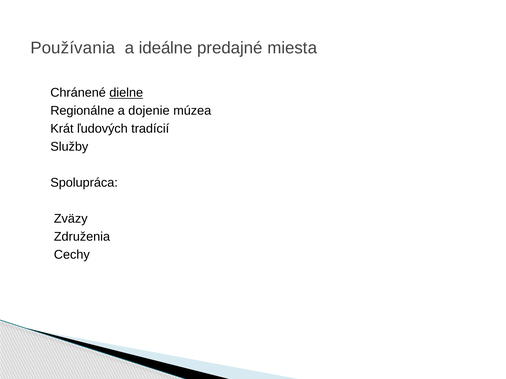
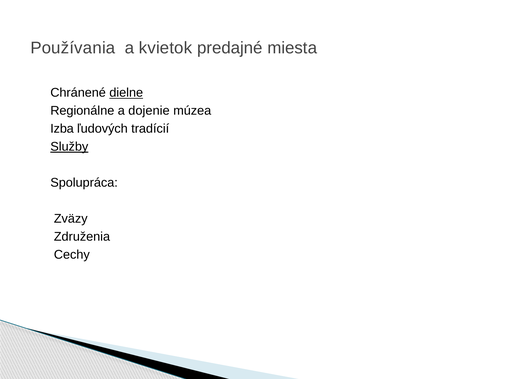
ideálne: ideálne -> kvietok (166, 48)
Krát: Krát -> Izba (62, 129)
Služby underline: none -> present (69, 147)
